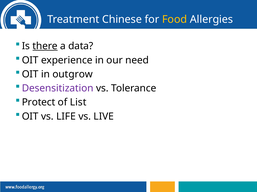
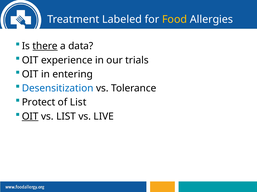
Chinese: Chinese -> Labeled (122, 19)
need: need -> trials (137, 60)
outgrow: outgrow -> entering (73, 74)
Desensitization colour: purple -> blue (58, 89)
OIT underline: none -> present (30, 117)
vs LIFE: LIFE -> LIST (66, 117)
